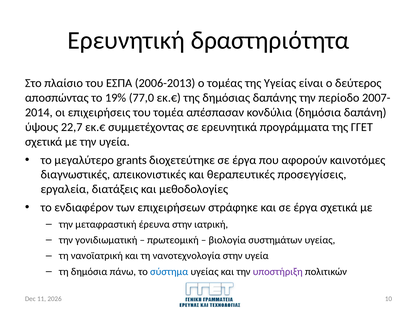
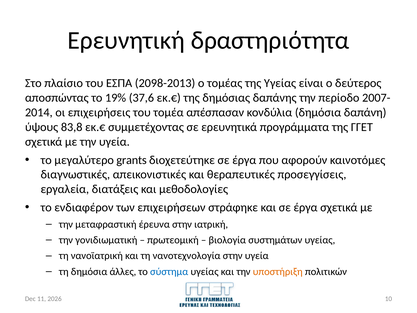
2006-2013: 2006-2013 -> 2098-2013 (165, 83)
77,0: 77,0 -> 37,6 (141, 98)
22,7: 22,7 -> 83,8 (72, 127)
πάνω: πάνω -> άλλες (123, 271)
υποστήριξη colour: purple -> orange (278, 271)
